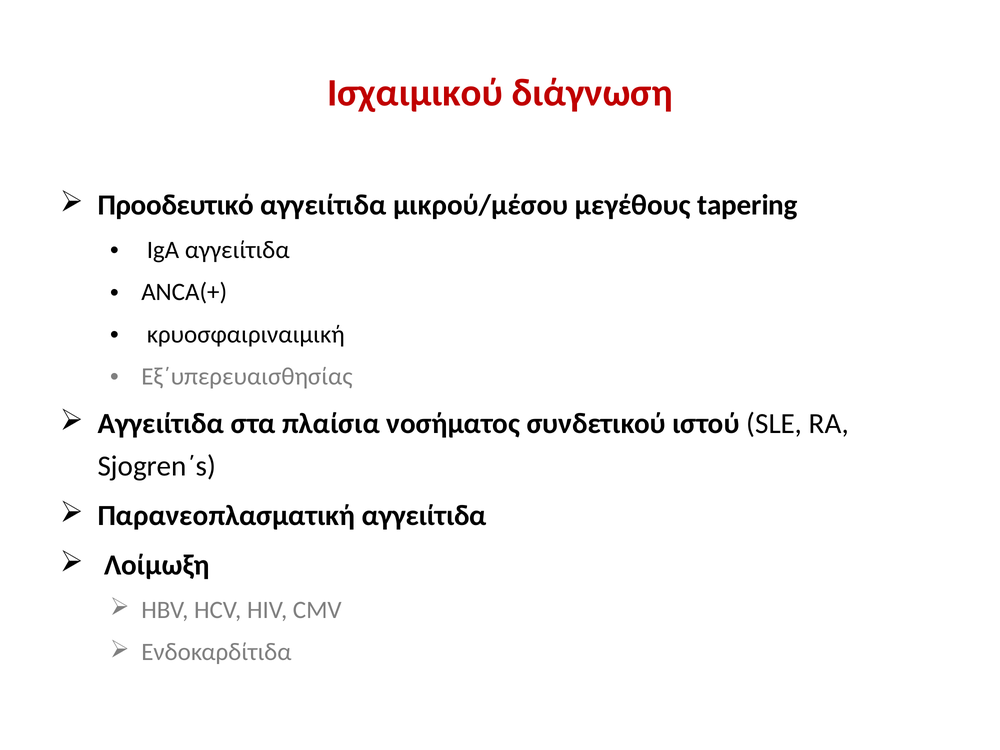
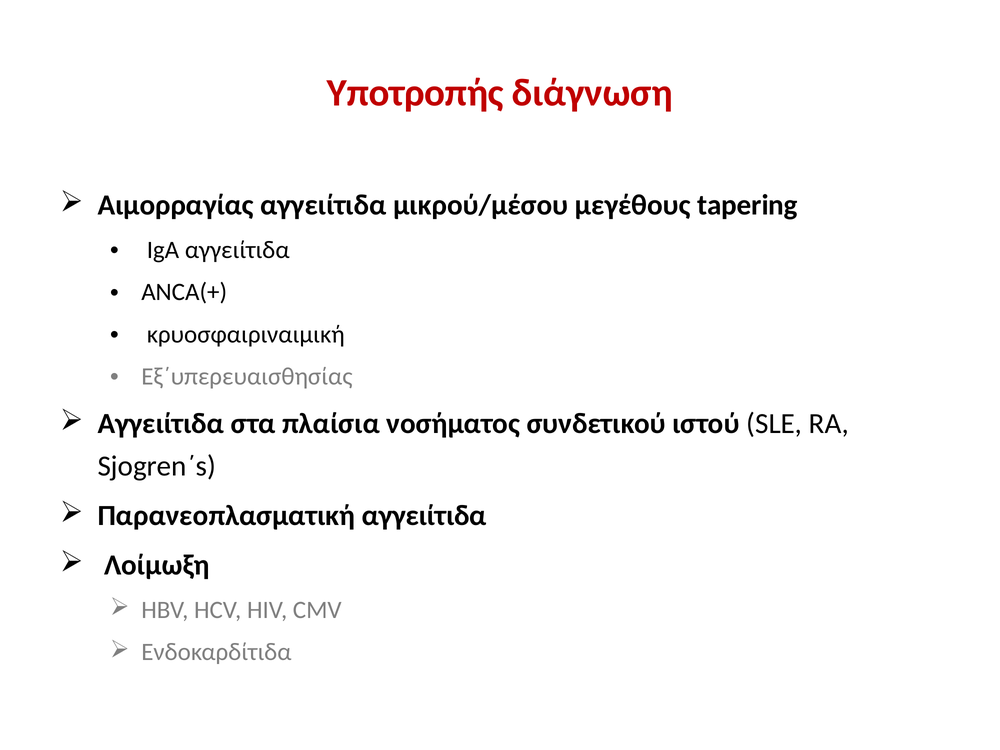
Ισχαιμικού: Ισχαιμικού -> Υποτροπής (415, 93)
Προοδευτικό: Προοδευτικό -> Αιμορραγίας (176, 205)
